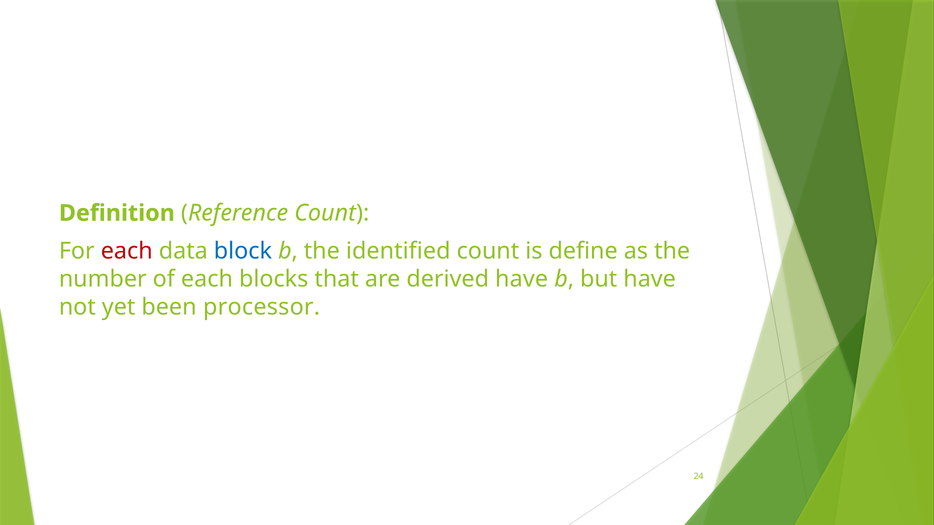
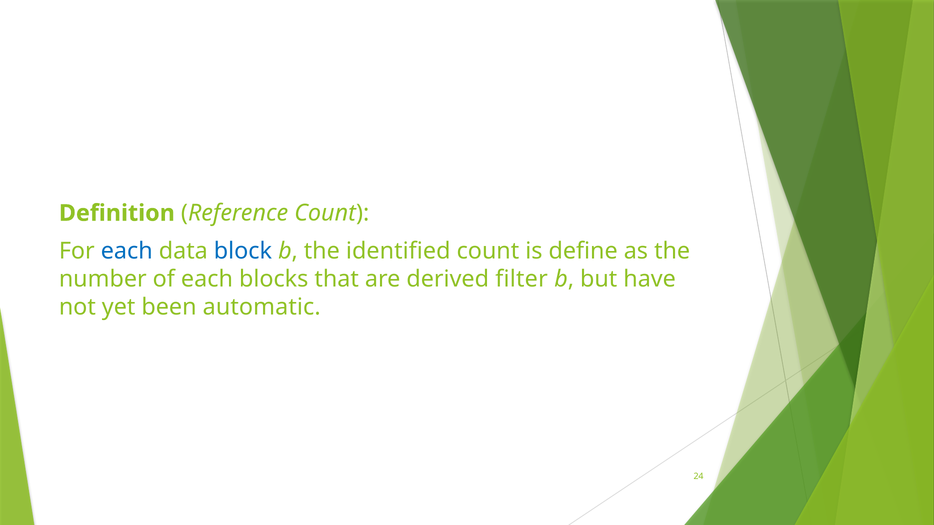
each colour: red -> blue (127, 251)
derived have: have -> filter (522, 279)
processor: processor -> automatic (262, 307)
